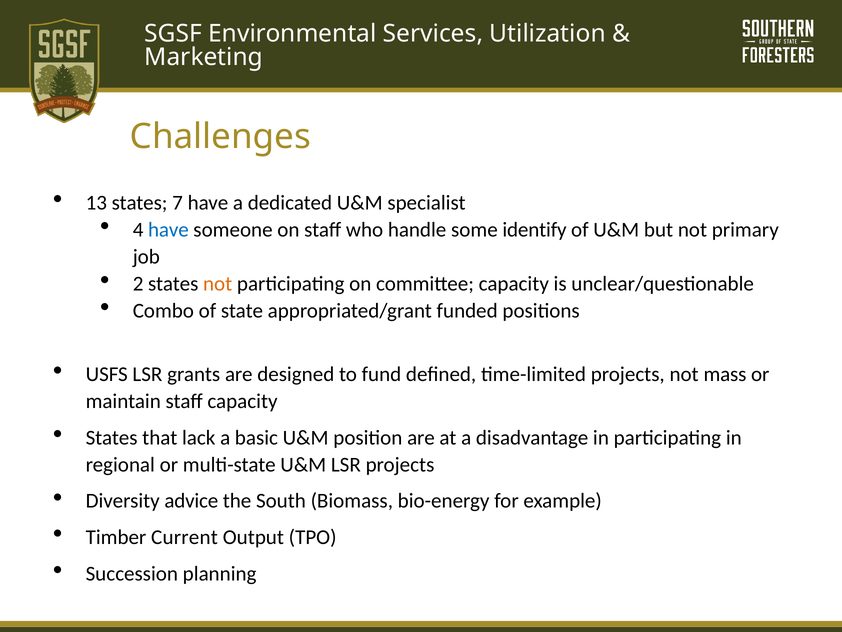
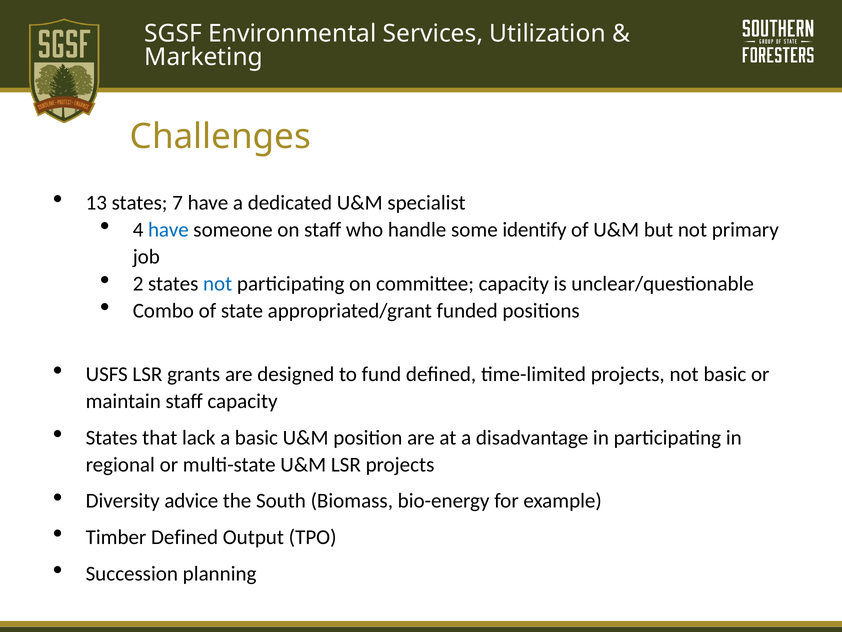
not colour: orange -> blue (218, 283)
not mass: mass -> basic (725, 374)
Timber Current: Current -> Defined (185, 537)
